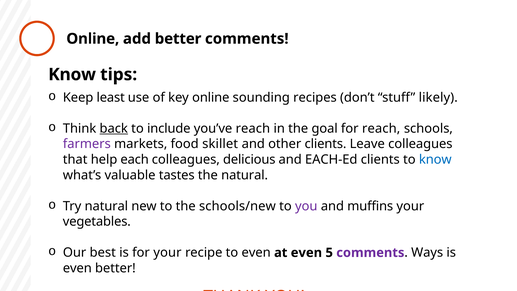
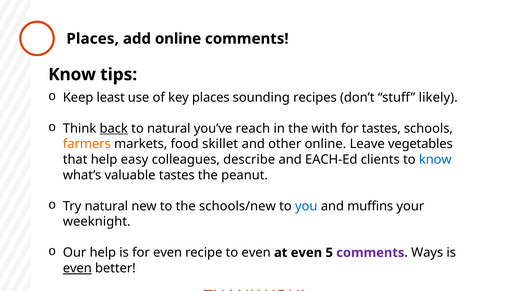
Online: Online -> Places (93, 39)
add better: better -> online (178, 39)
key online: online -> places (211, 97)
to include: include -> natural (169, 128)
goal: goal -> with (325, 128)
for reach: reach -> tastes (381, 128)
farmers colour: purple -> orange (87, 144)
other clients: clients -> online (325, 144)
Leave colleagues: colleagues -> vegetables (420, 144)
each: each -> easy (134, 159)
delicious: delicious -> describe (249, 159)
the natural: natural -> peanut (245, 175)
you colour: purple -> blue (306, 206)
vegetables: vegetables -> weeknight (97, 222)
Our best: best -> help (103, 253)
for your: your -> even (168, 253)
even underline: none -> present (77, 268)
